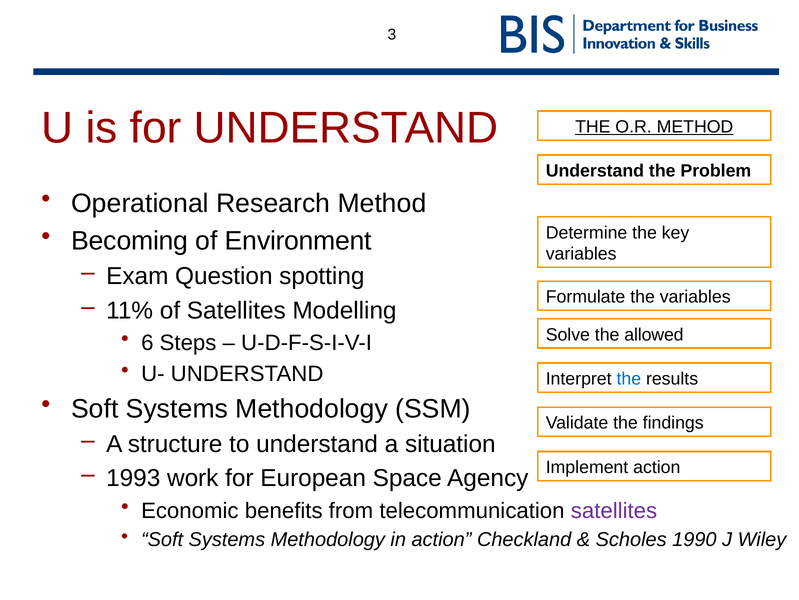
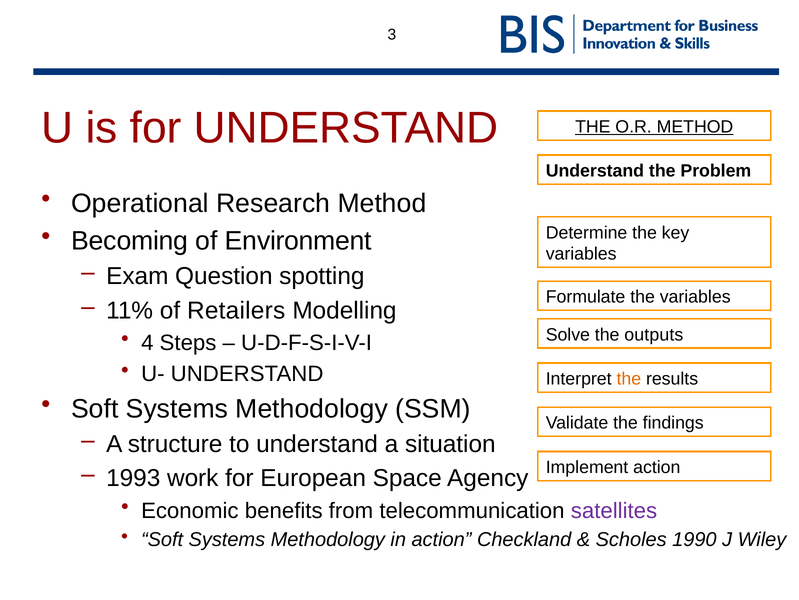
of Satellites: Satellites -> Retailers (236, 310)
allowed: allowed -> outputs (654, 334)
6: 6 -> 4 (147, 342)
the colour: blue -> orange (629, 378)
